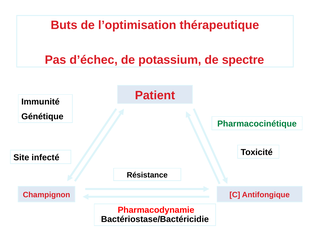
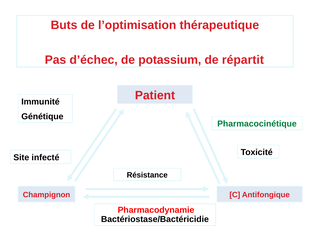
spectre: spectre -> répartit (243, 60)
